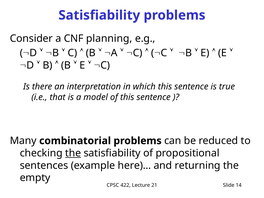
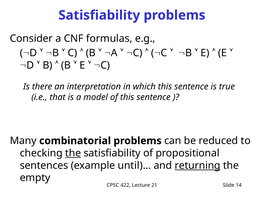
planning: planning -> formulas (109, 39)
here)…: here)… -> until)… (134, 165)
returning underline: none -> present (198, 165)
